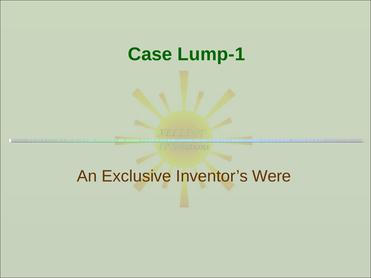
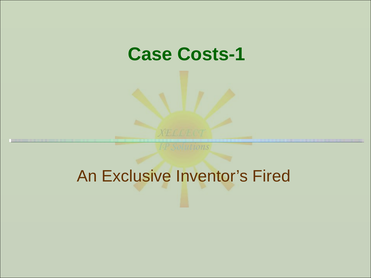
Lump-1: Lump-1 -> Costs-1 (211, 54)
Were: Were -> Fired (272, 176)
